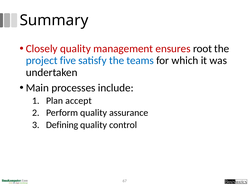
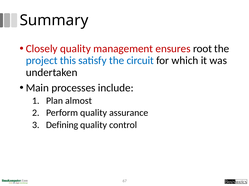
five: five -> this (68, 61)
teams: teams -> circuit (140, 61)
accept: accept -> almost (79, 101)
